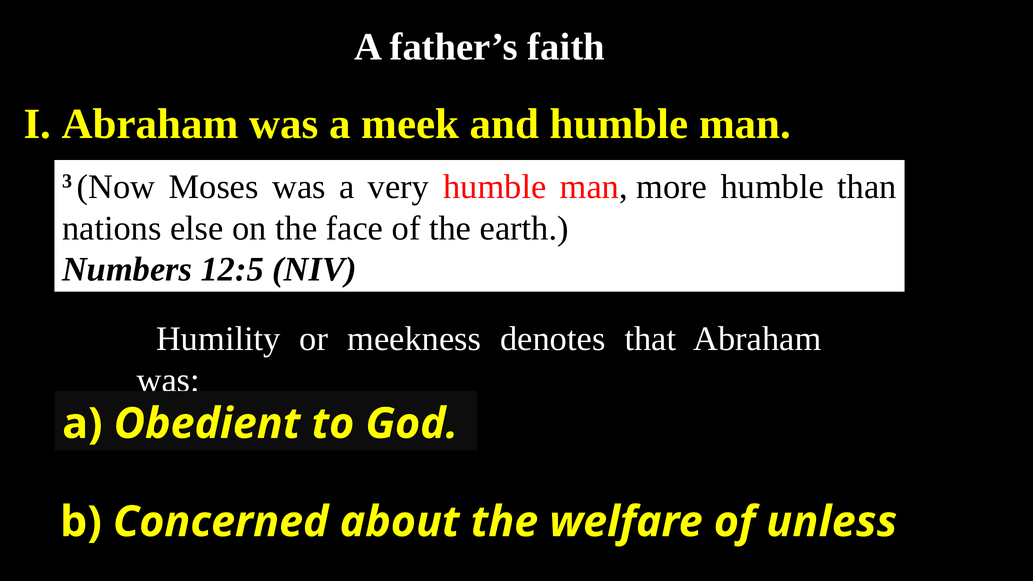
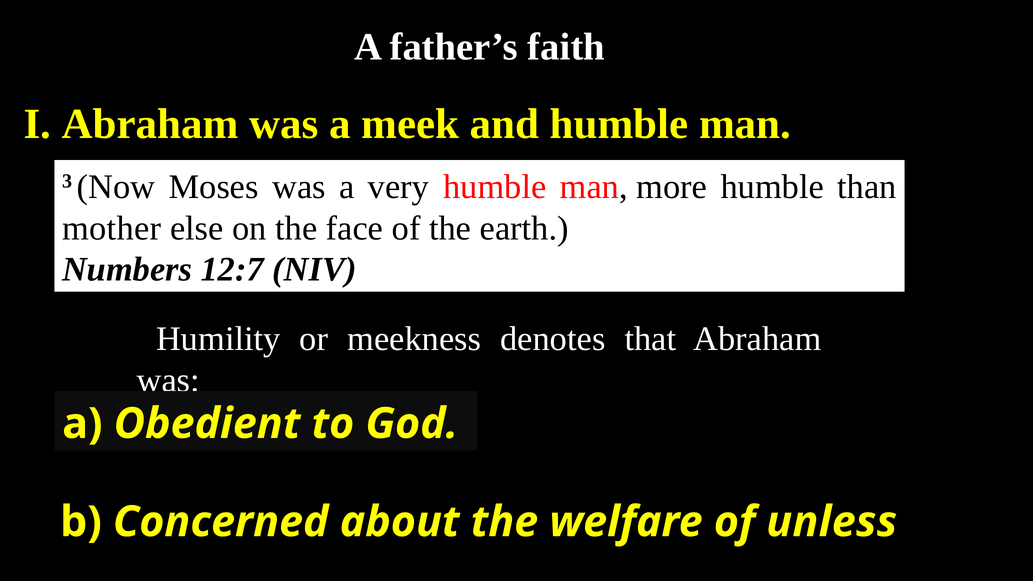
nations: nations -> mother (112, 228)
12:5: 12:5 -> 12:7 (232, 270)
